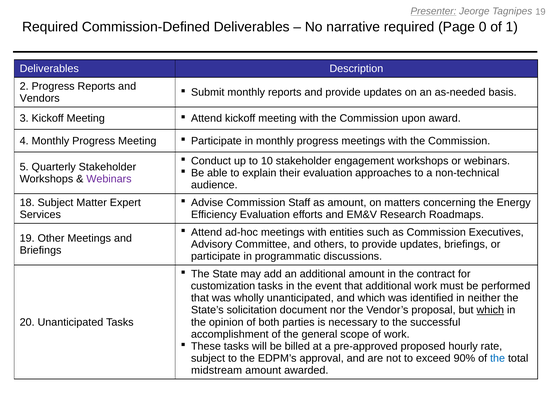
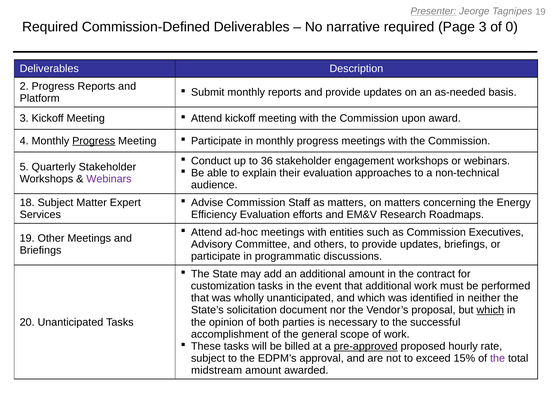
Page 0: 0 -> 3 (483, 27)
1: 1 -> 0 (512, 27)
Vendors: Vendors -> Platform (40, 98)
Progress underline: none -> present (94, 141)
10: 10 -> 36 (267, 161)
as amount: amount -> matters (347, 203)
pre-approved underline: none -> present (366, 346)
90%: 90% -> 15% (464, 358)
the colour: blue -> purple (498, 358)
